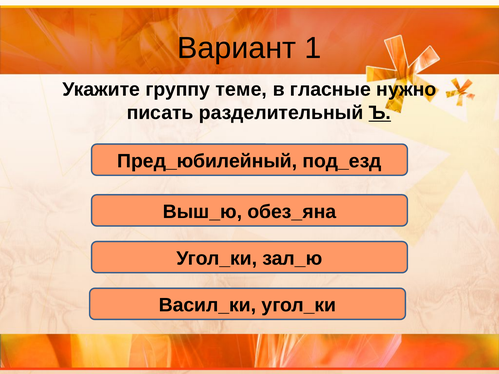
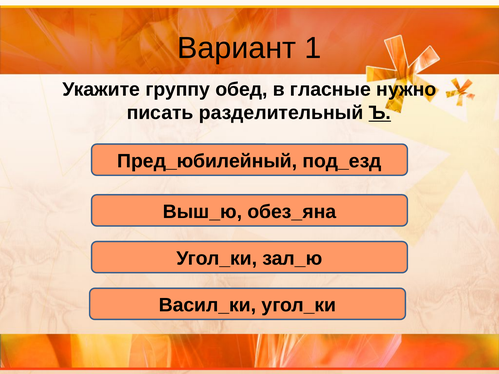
теме: теме -> обед (241, 90)
